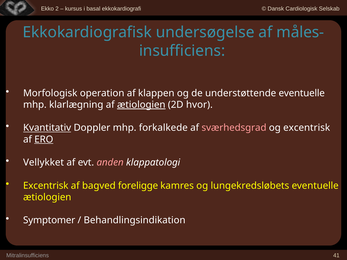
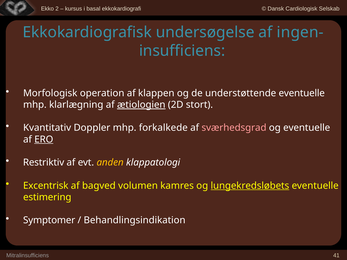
måles-: måles- -> ingen- (300, 32)
hvor: hvor -> stort (199, 105)
Kvantitativ underline: present -> none (47, 128)
og excentrisk: excentrisk -> eventuelle (307, 128)
Vellykket: Vellykket -> Restriktiv (44, 163)
anden colour: pink -> yellow (110, 163)
foreligge: foreligge -> volumen (138, 186)
lungekredsløbets underline: none -> present (250, 186)
ætiologien: ætiologien -> estimering (47, 197)
